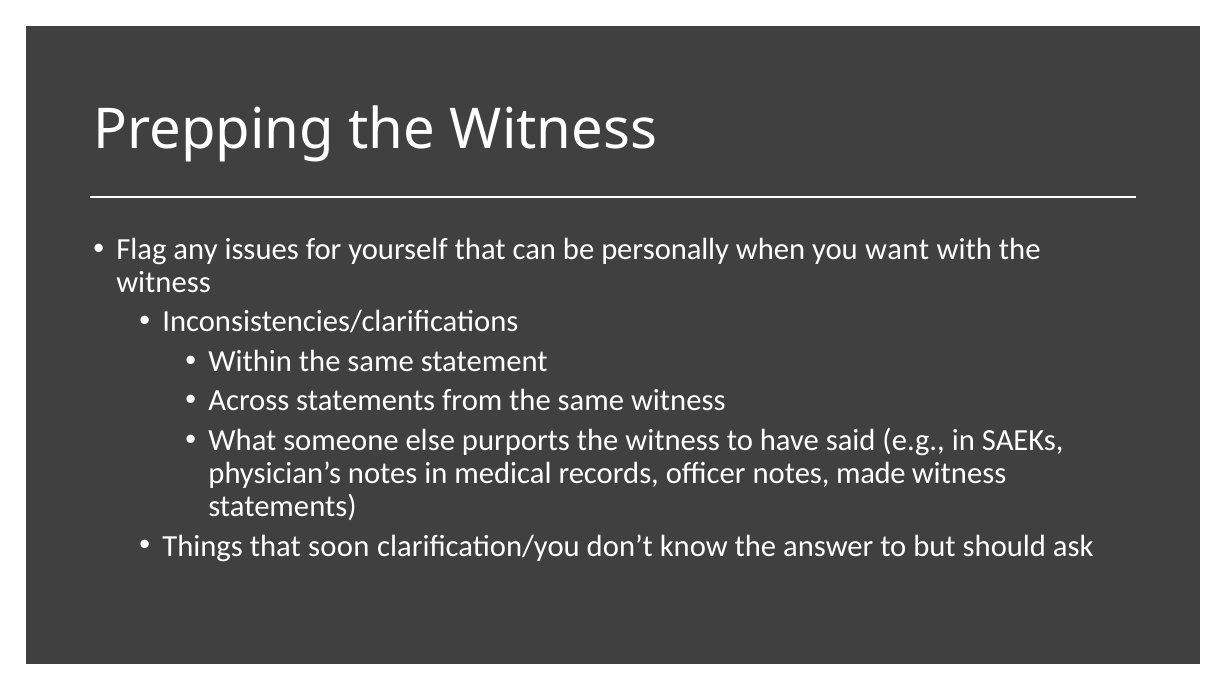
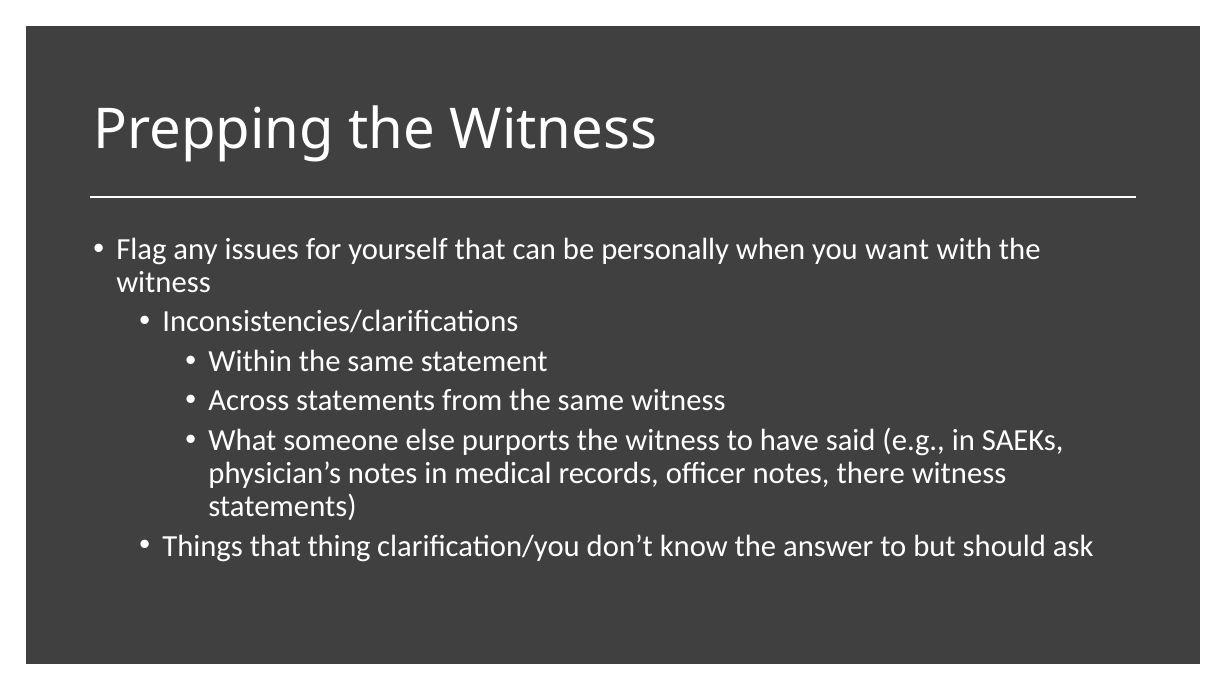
made: made -> there (871, 473)
soon: soon -> thing (339, 546)
